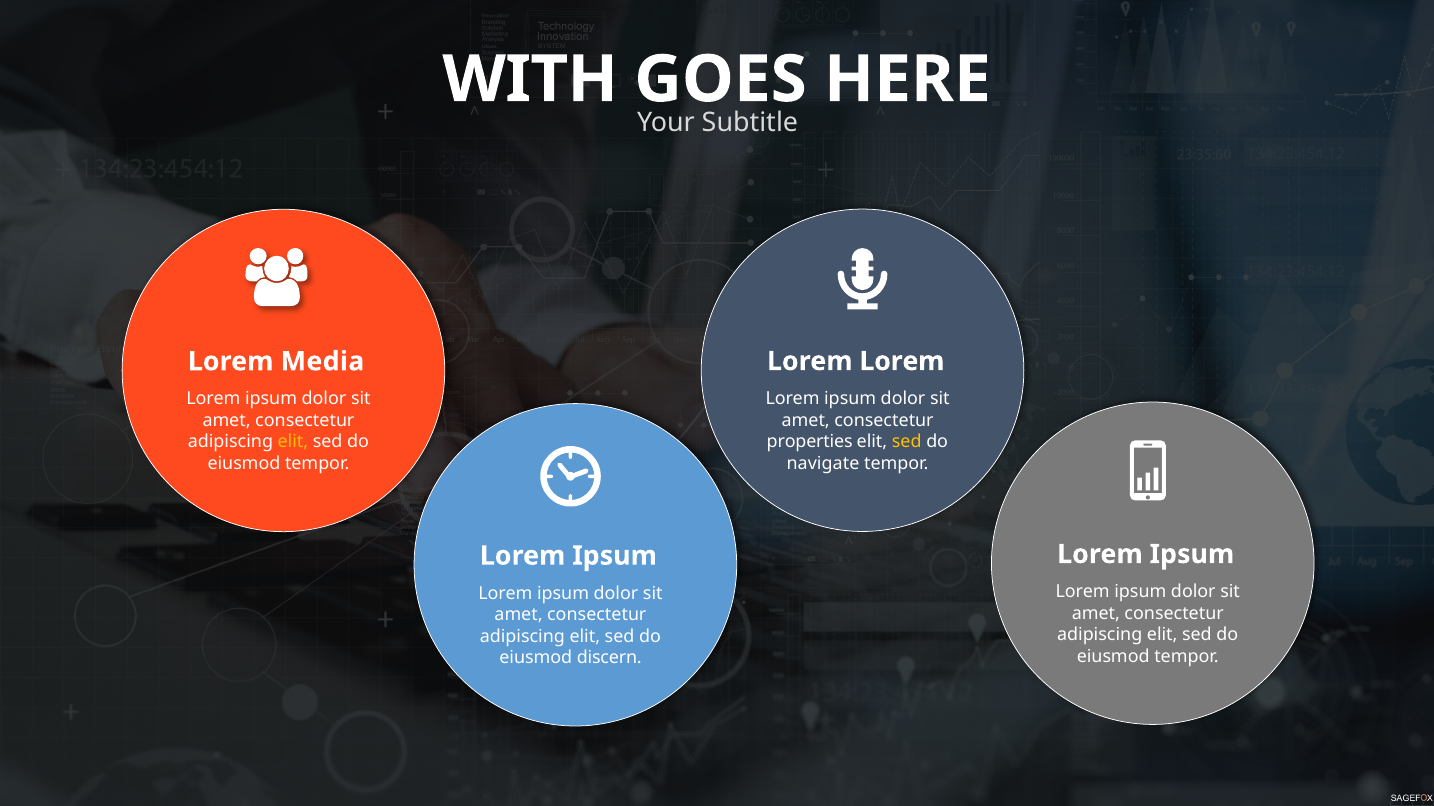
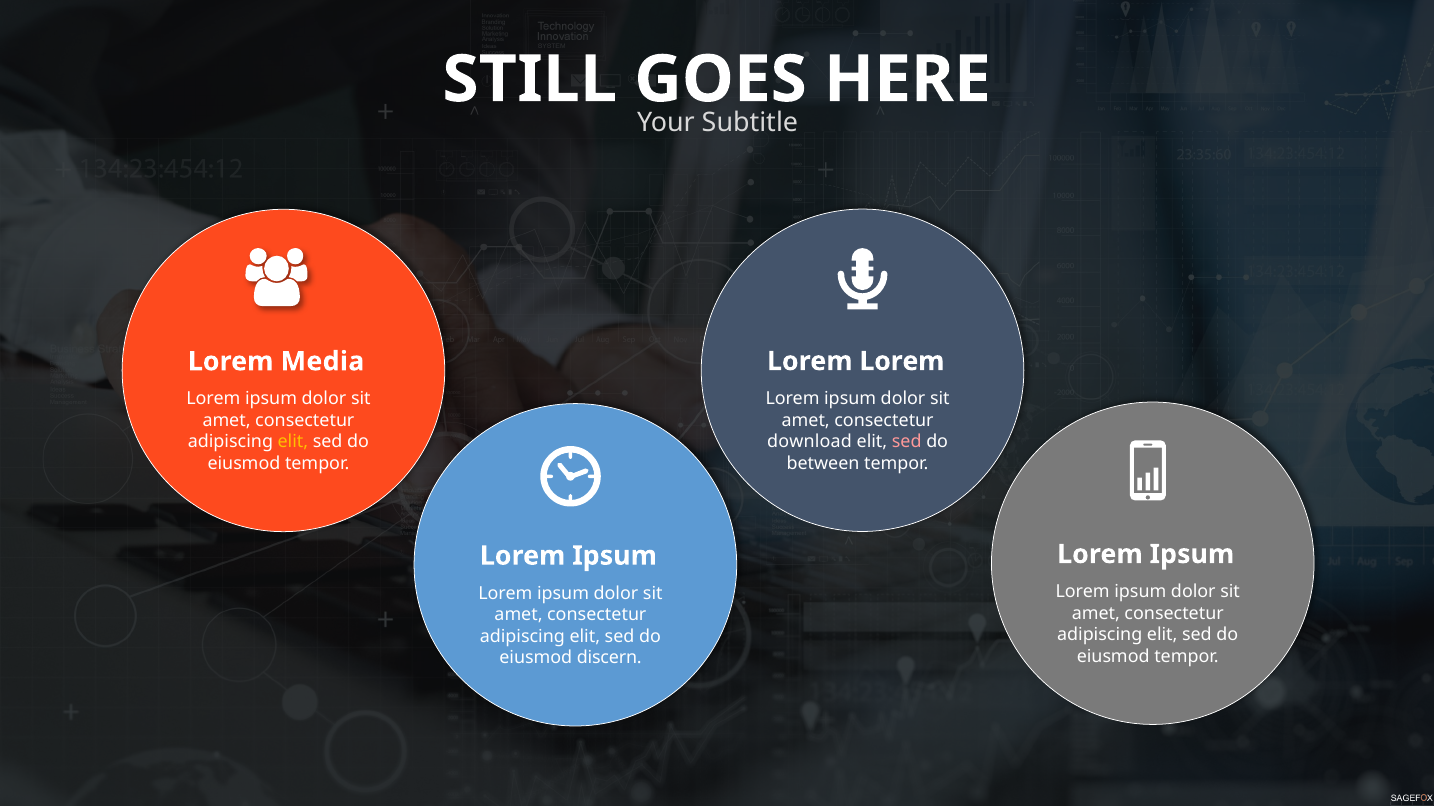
WITH: WITH -> STILL (530, 80)
properties: properties -> download (809, 442)
sed colour: yellow -> pink (907, 442)
navigate: navigate -> between (823, 463)
